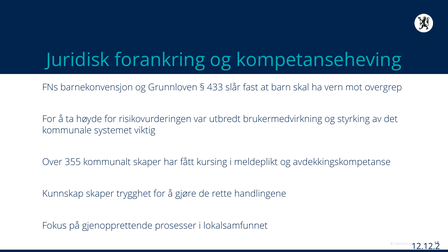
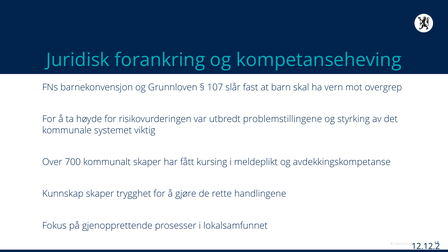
433: 433 -> 107 (215, 87)
brukermedvirkning: brukermedvirkning -> problemstillingene (283, 119)
355: 355 -> 700 (73, 162)
